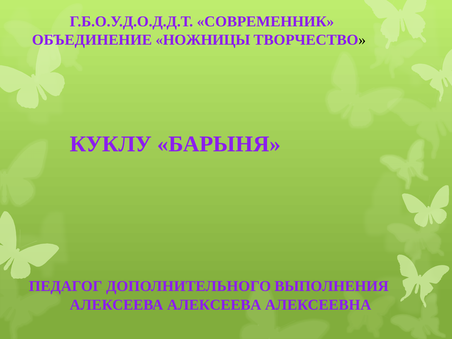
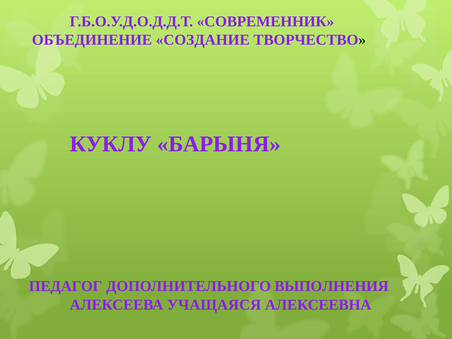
НОЖНИЦЫ: НОЖНИЦЫ -> СОЗДАНИЕ (203, 40)
АЛЕКСЕЕВА АЛЕКСЕЕВА: АЛЕКСЕЕВА -> УЧАЩАЯСЯ (214, 305)
